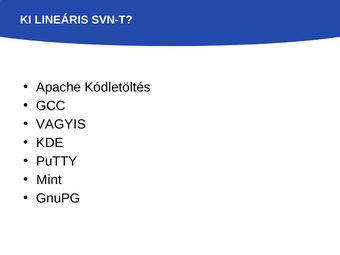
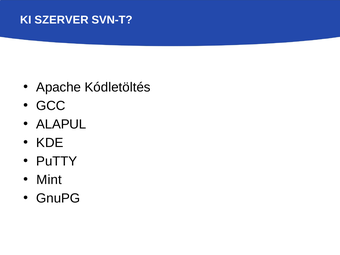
LINEÁRIS: LINEÁRIS -> SZERVER (61, 20)
VAGYIS: VAGYIS -> ALAPUL (61, 124)
